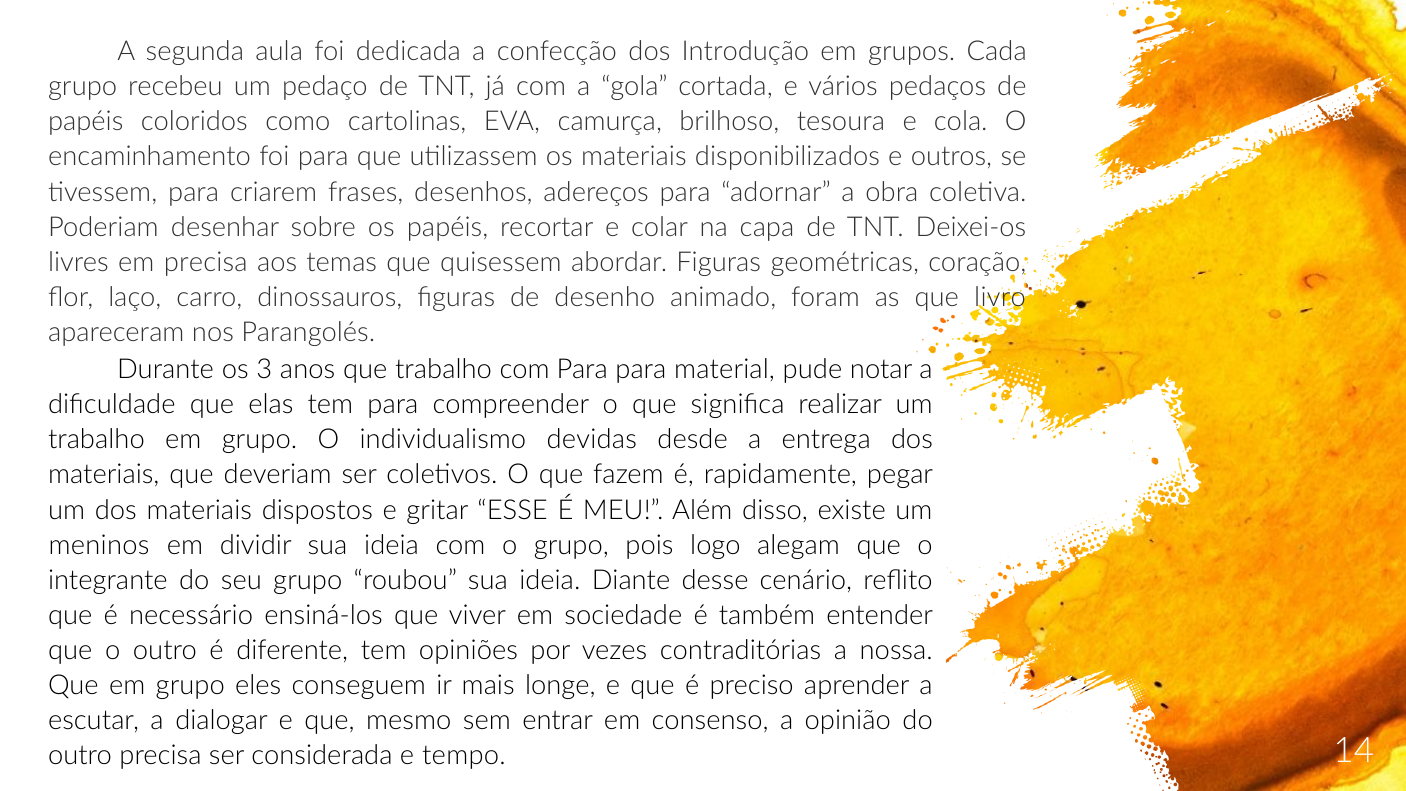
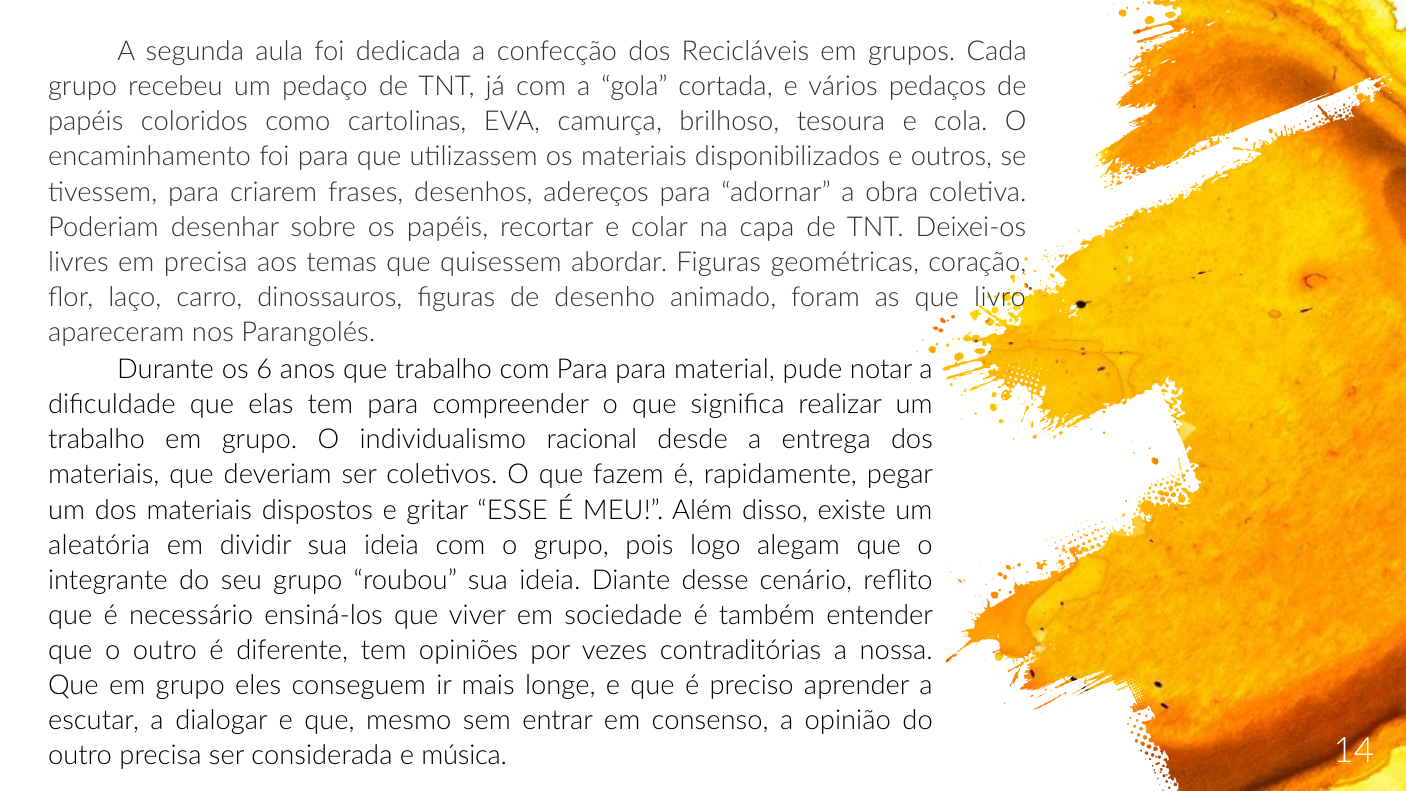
Introdução: Introdução -> Recicláveis (745, 52)
3: 3 -> 6 (264, 370)
devidas: devidas -> racional (592, 440)
meninos: meninos -> aleatória (99, 545)
tempo: tempo -> música (464, 756)
